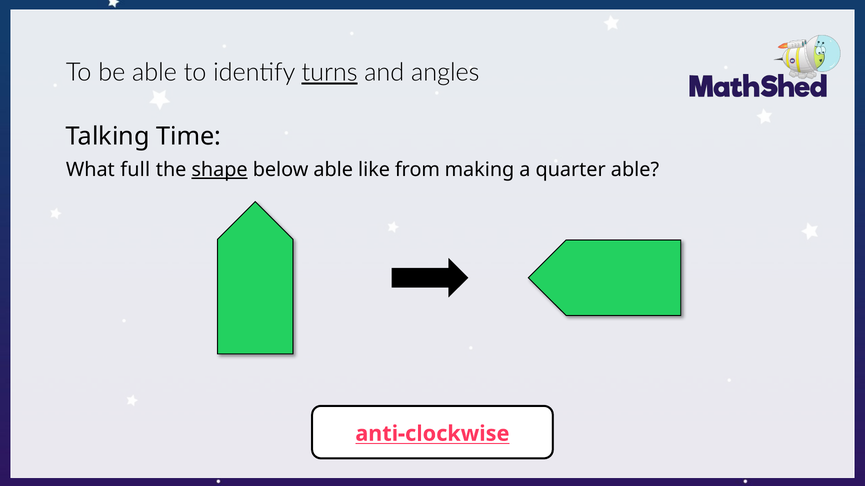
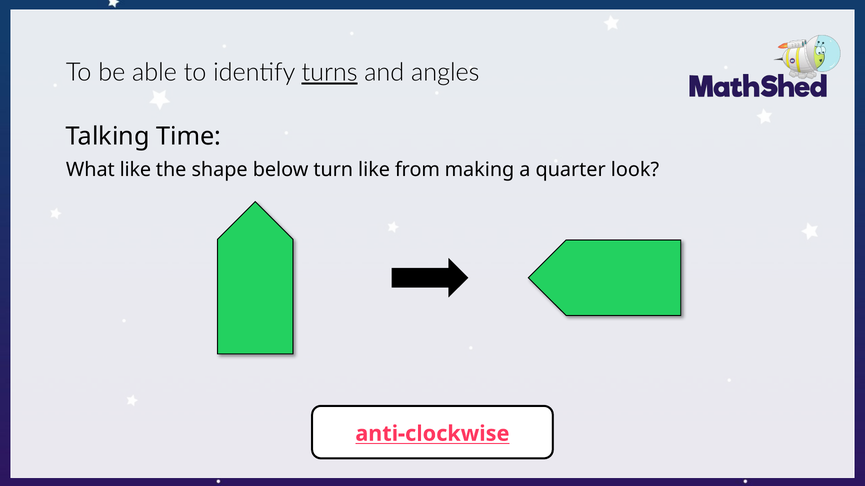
What full: full -> like (135, 170)
shape underline: present -> none (220, 170)
below able: able -> turn (333, 170)
quarter able: able -> look (635, 170)
